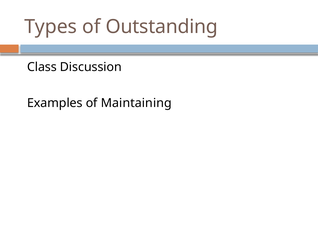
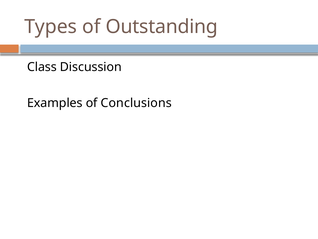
Maintaining: Maintaining -> Conclusions (136, 103)
